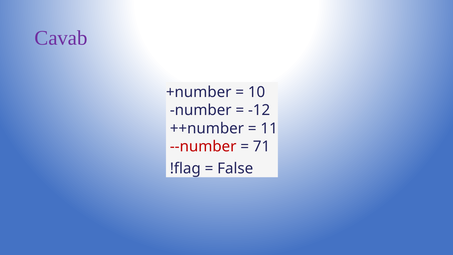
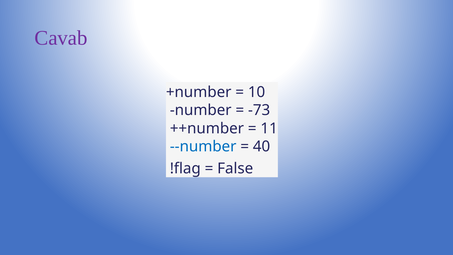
-12: -12 -> -73 (259, 110)
--number colour: red -> blue (203, 146)
71: 71 -> 40 (262, 146)
